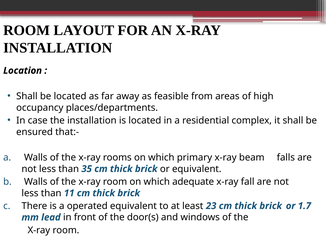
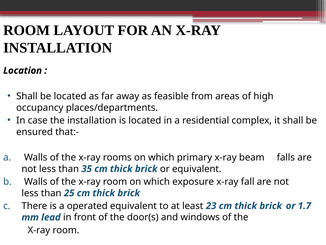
adequate: adequate -> exposure (193, 181)
11: 11 -> 25 (69, 193)
